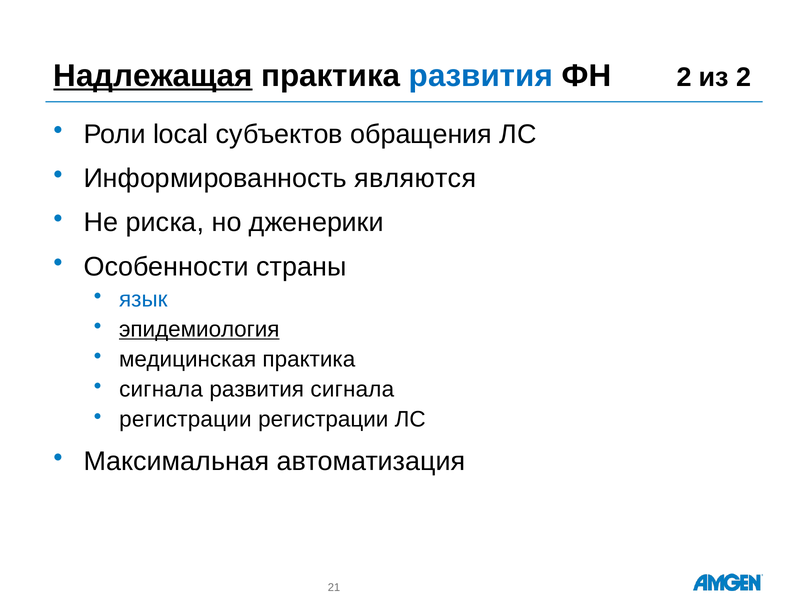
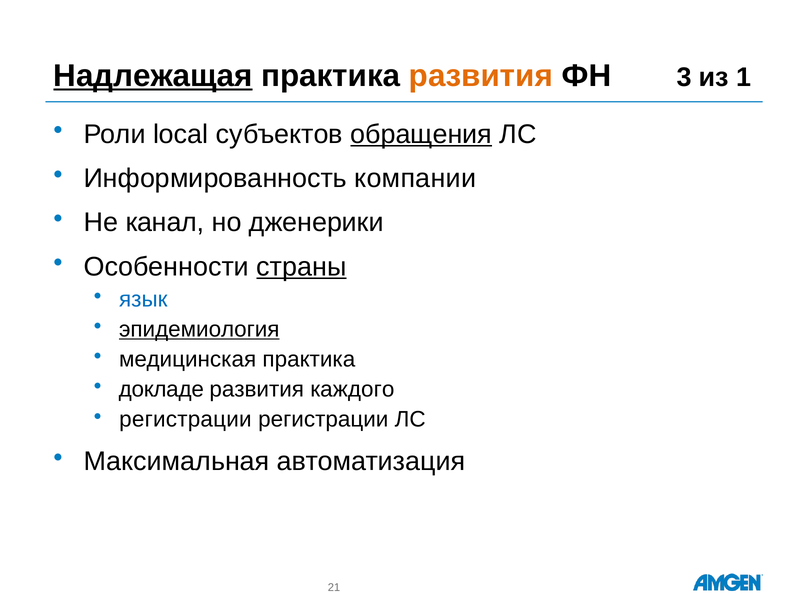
развития colour: blue -> orange (481, 76)
ФН 2: 2 -> 3 (684, 77)
из 2: 2 -> 1 (744, 77)
обращения underline: none -> present (421, 134)
являются: являются -> компании (415, 178)
риска: риска -> канал (165, 222)
страны underline: none -> present (301, 267)
сигнала: сигнала -> докладе (161, 389)
развития сигнала: сигнала -> каждого (352, 389)
